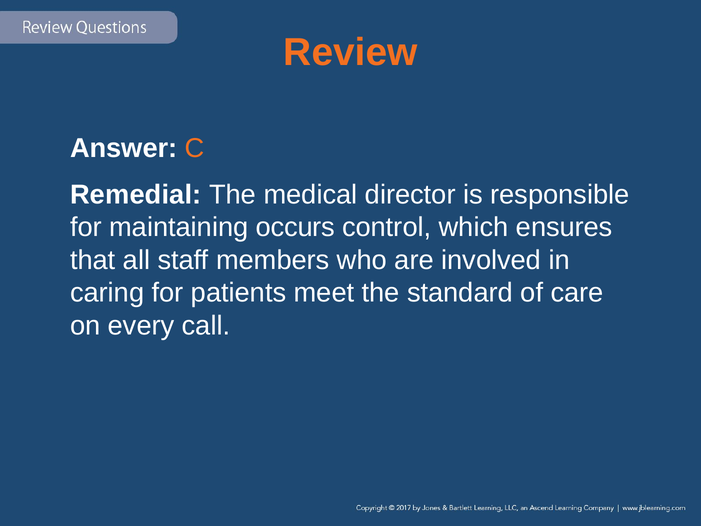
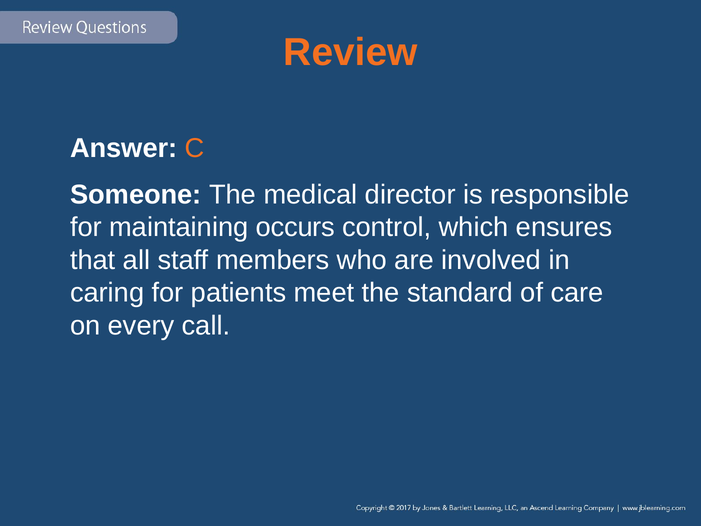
Remedial: Remedial -> Someone (136, 195)
